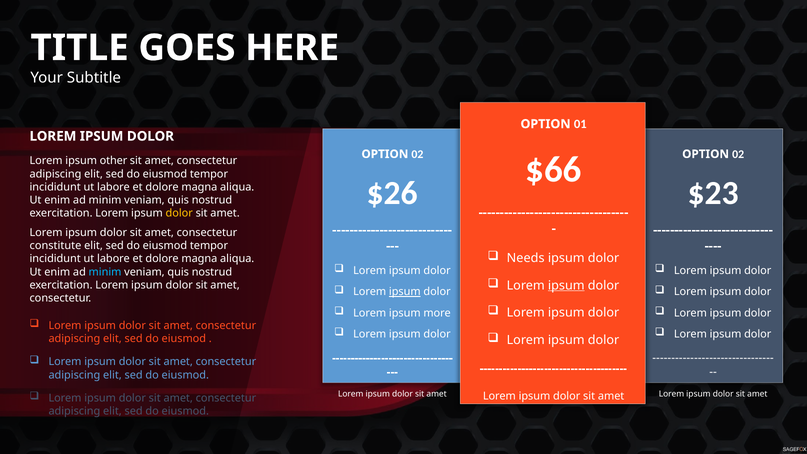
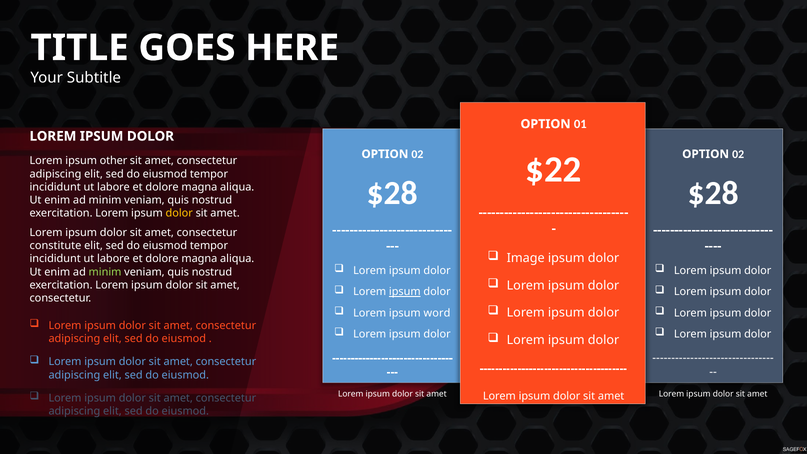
$66: $66 -> $22 (553, 170)
$26: $26 -> $28 (392, 193)
$23: $23 -> $28 (713, 193)
Needs: Needs -> Image (526, 258)
minim colour: light blue -> light green (105, 272)
ipsum underline: present -> none (566, 285)
more: more -> word (437, 313)
